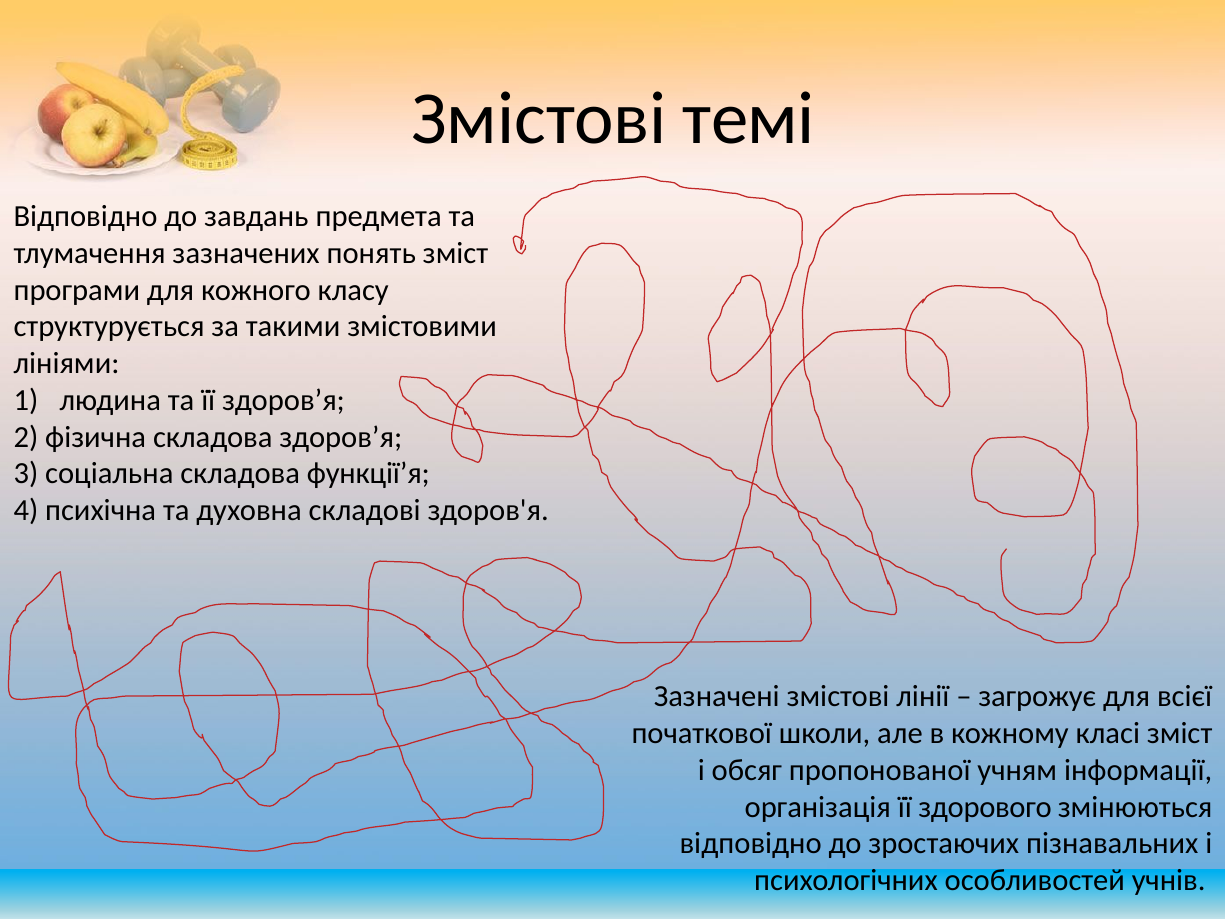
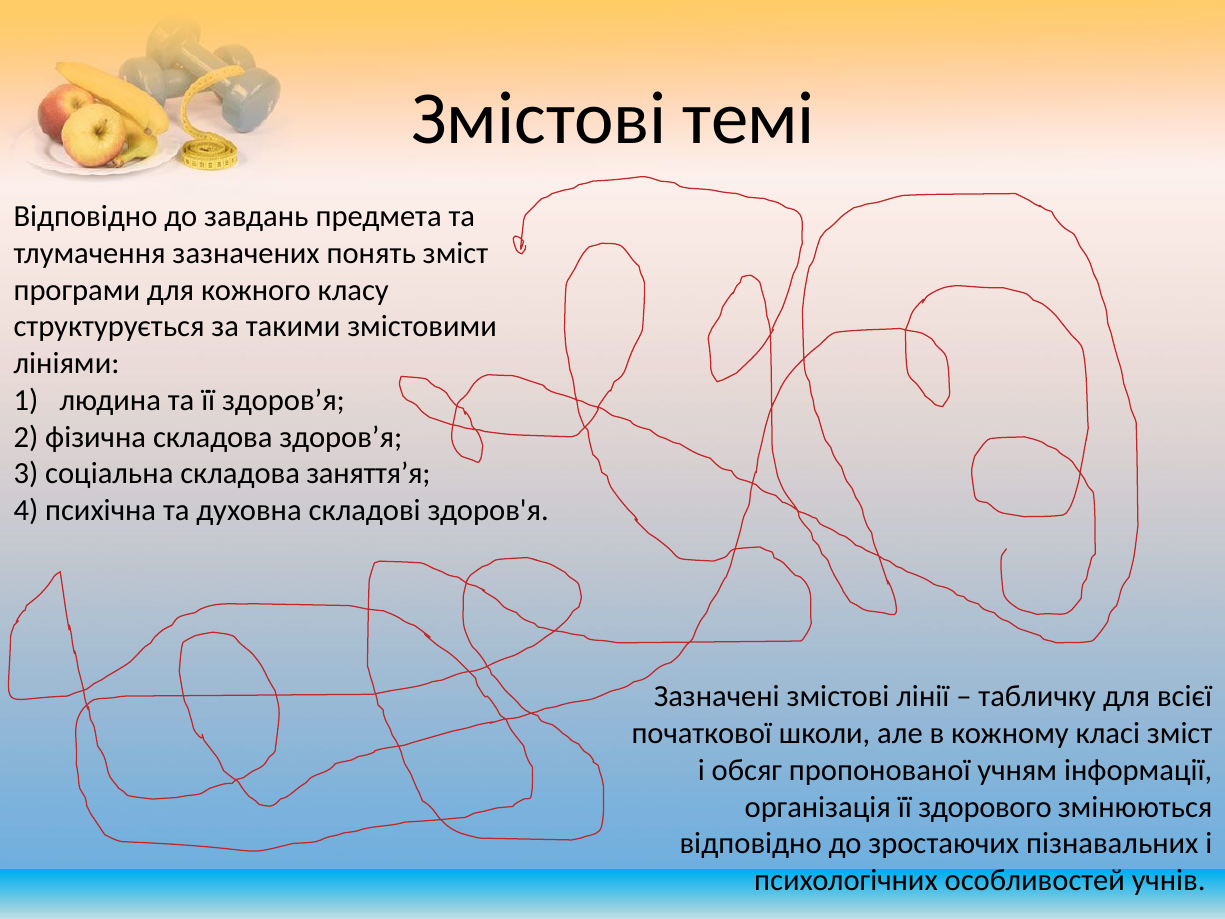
функції’я: функції’я -> заняття’я (368, 474)
загрожує: загрожує -> табличку (1037, 697)
